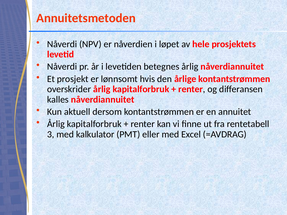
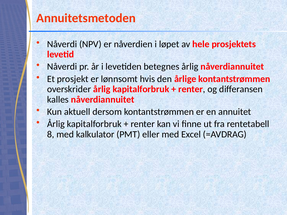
3: 3 -> 8 (51, 134)
